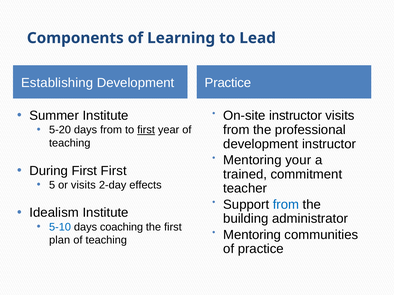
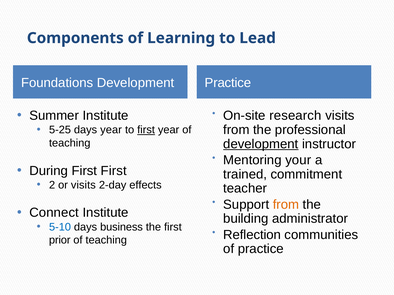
Establishing: Establishing -> Foundations (57, 83)
On-site instructor: instructor -> research (295, 116)
5-20: 5-20 -> 5-25 (60, 130)
days from: from -> year (111, 130)
development underline: none -> present (261, 144)
5: 5 -> 2 (52, 185)
from colour: blue -> orange (286, 205)
Idealism: Idealism -> Connect (54, 213)
coaching: coaching -> business (121, 227)
Mentoring: Mentoring -> Reflection (252, 235)
plan: plan -> prior (60, 240)
